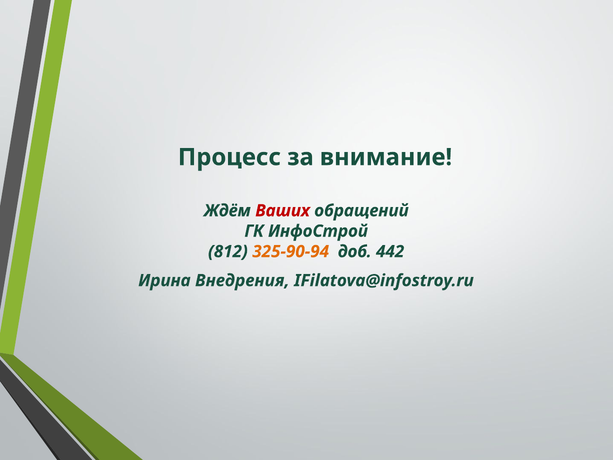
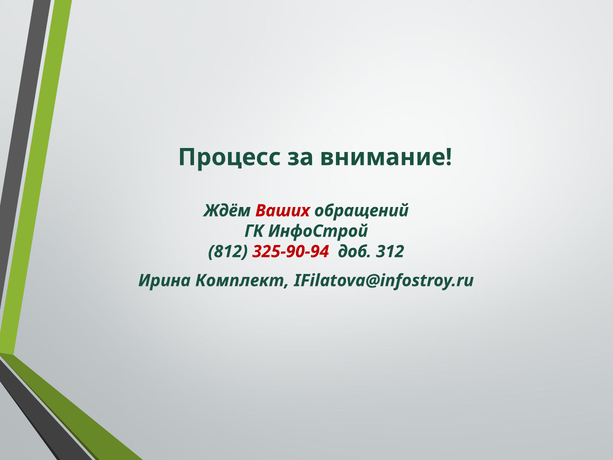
325-90-94 colour: orange -> red (291, 251)
442: 442 -> 312 (390, 251)
Внедрения: Внедрения -> Комплект (242, 280)
